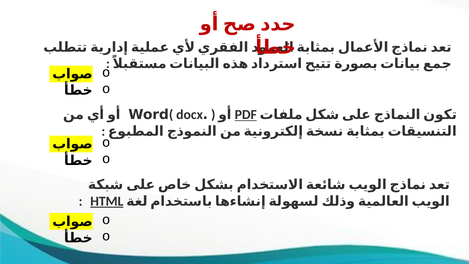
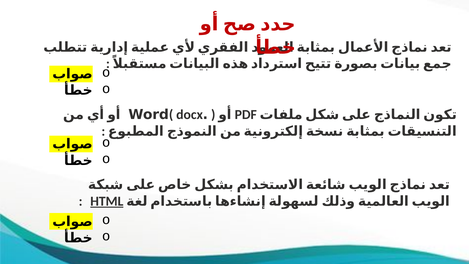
PDF underline: present -> none (246, 115)
